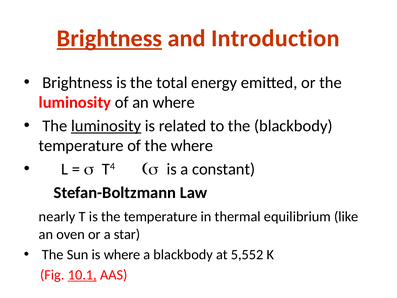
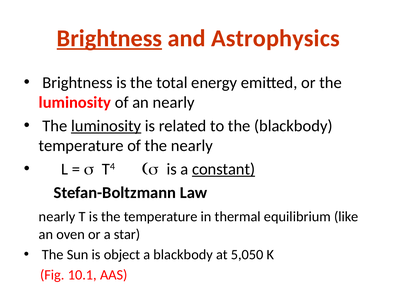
Introduction: Introduction -> Astrophysics (275, 38)
an where: where -> nearly (174, 102)
the where: where -> nearly (192, 146)
constant underline: none -> present (224, 169)
is where: where -> object (122, 254)
5,552: 5,552 -> 5,050 (247, 254)
10.1 underline: present -> none (82, 275)
